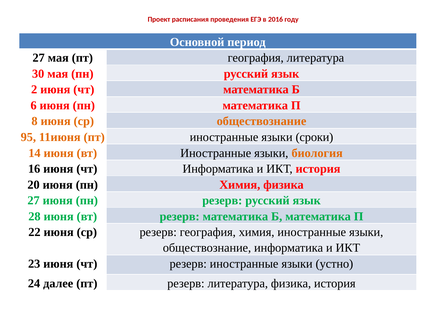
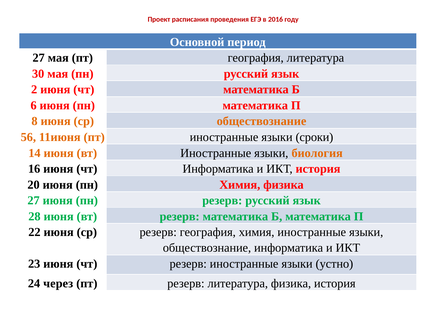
95: 95 -> 56 (28, 137)
далее: далее -> через (58, 284)
